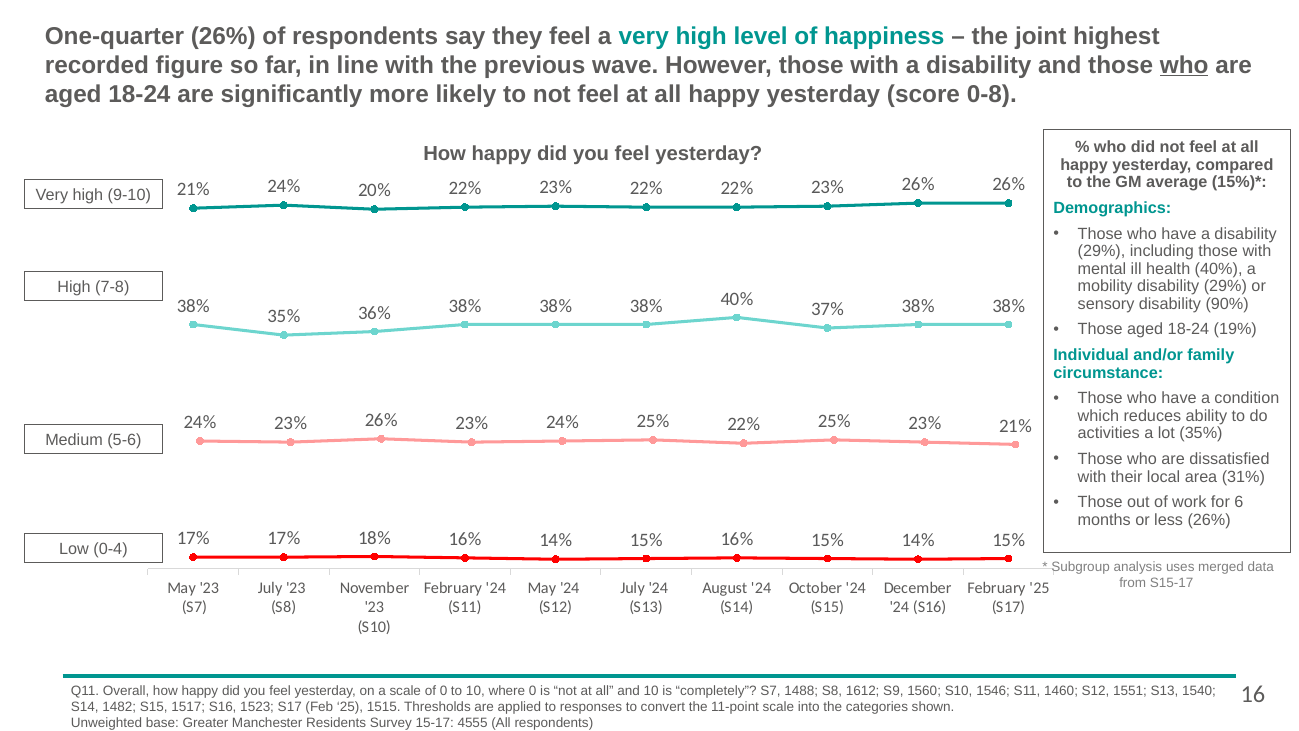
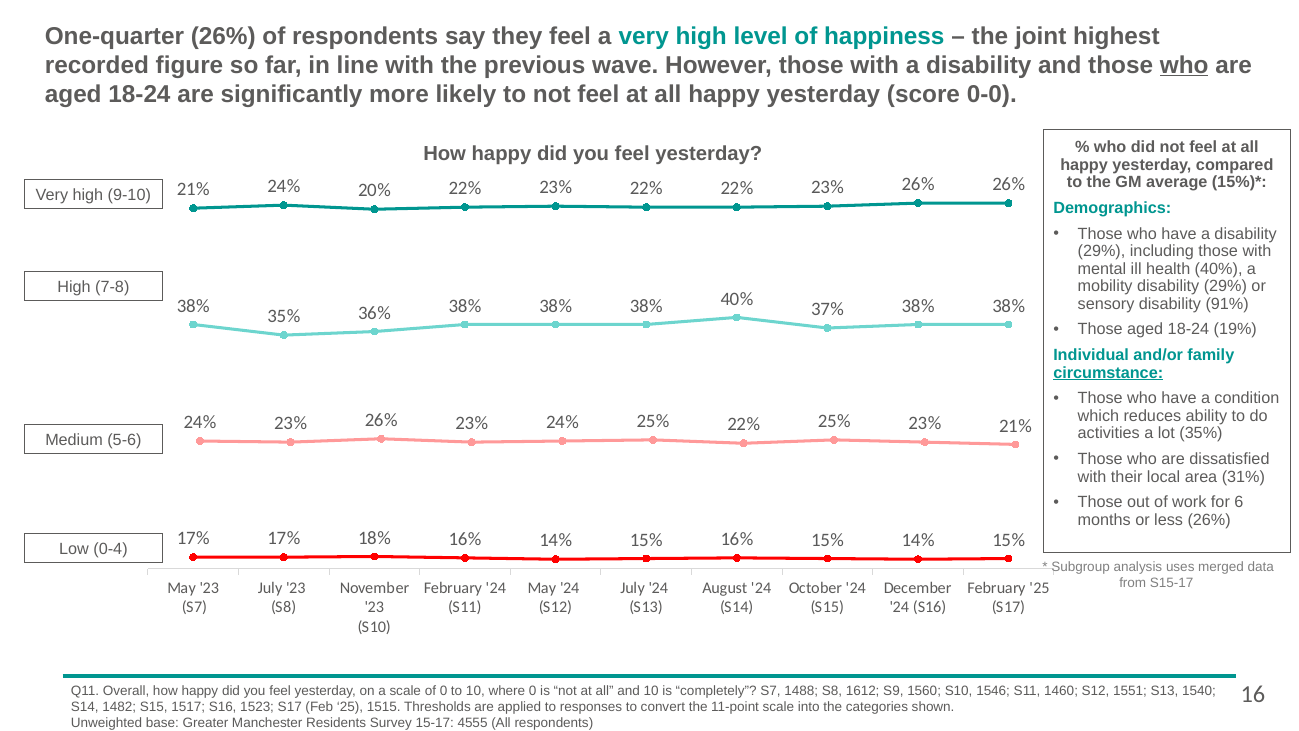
0-8: 0-8 -> 0-0 (992, 94)
90%: 90% -> 91% (1227, 304)
circumstance underline: none -> present (1108, 373)
